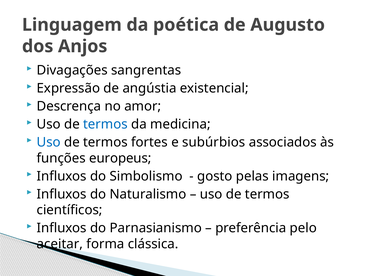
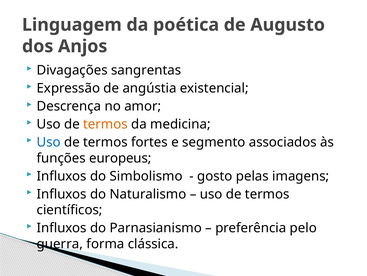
termos colour: blue -> orange (105, 124)
subúrbios: subúrbios -> segmento (214, 142)
aceitar: aceitar -> guerra (60, 243)
